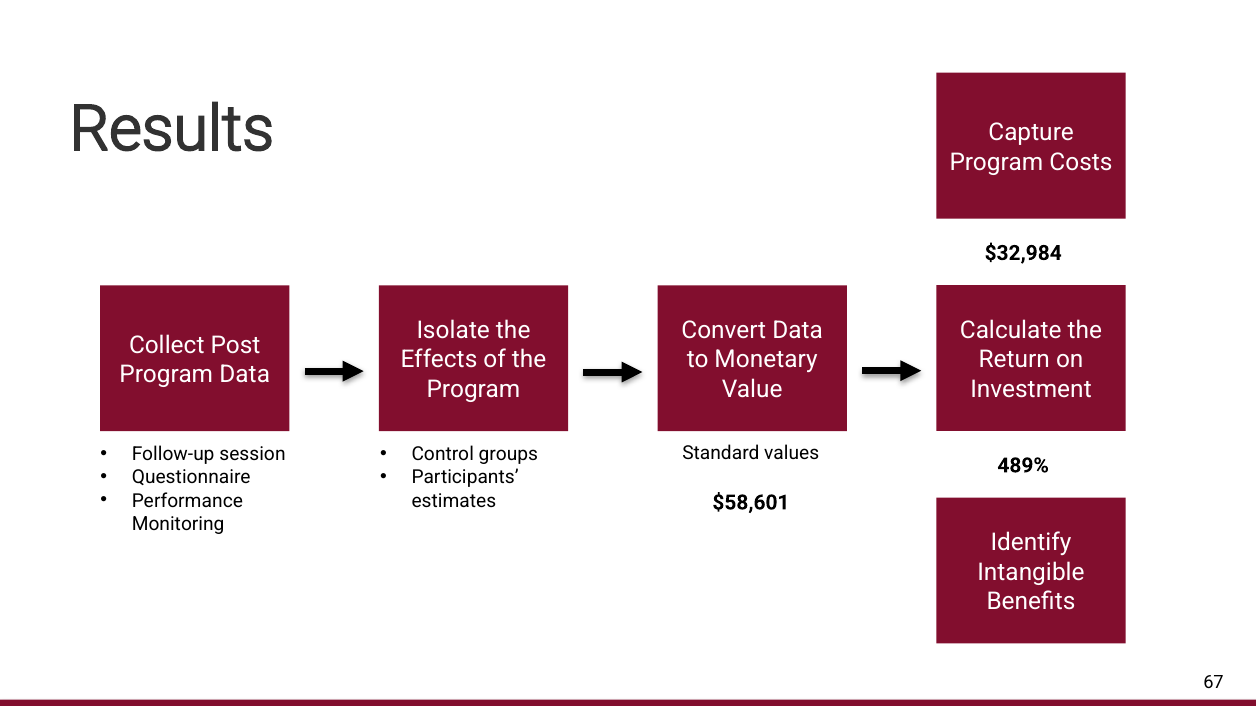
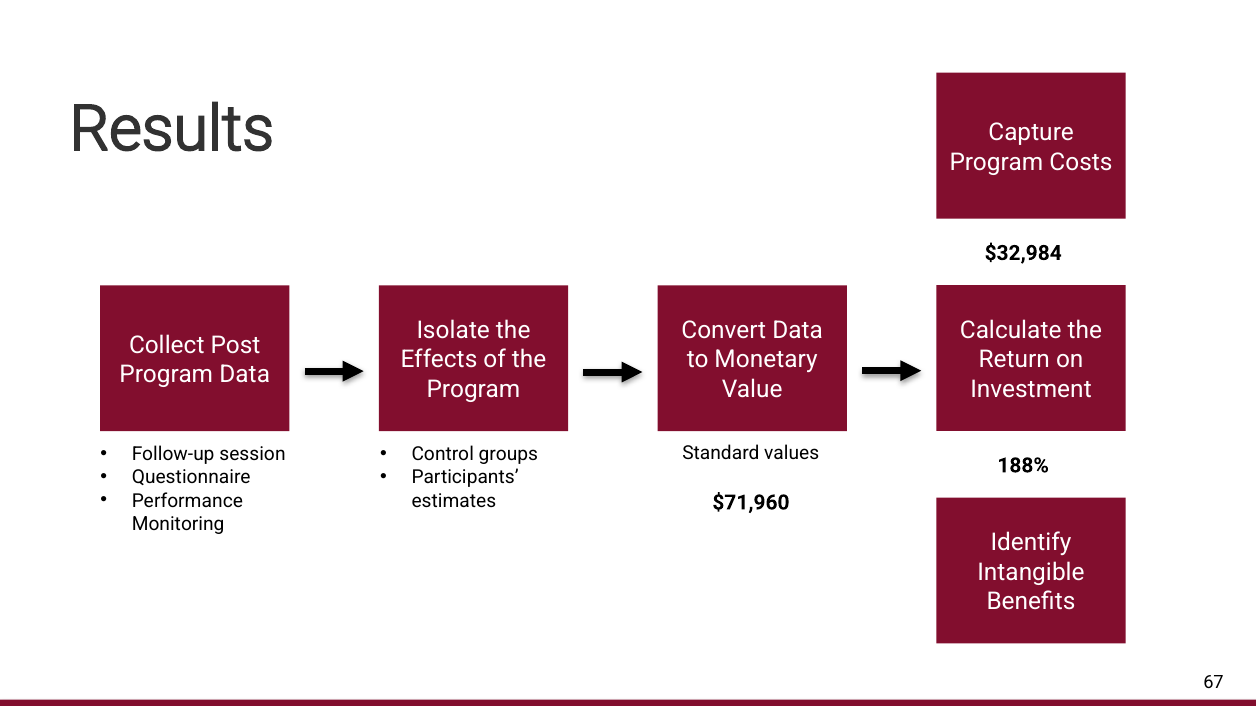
489%: 489% -> 188% (1023, 466)
$58,601: $58,601 -> $71,960 (751, 503)
